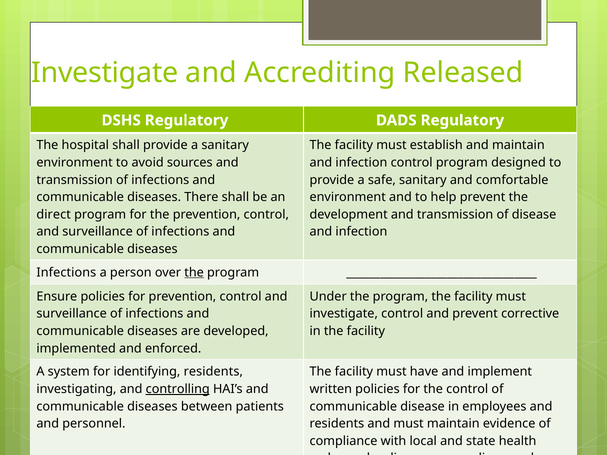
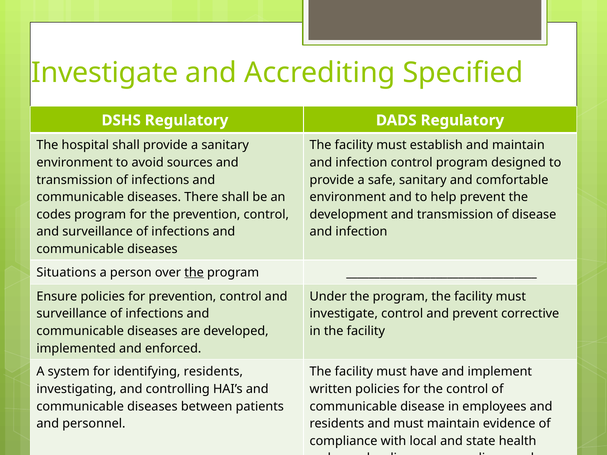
Released: Released -> Specified (463, 73)
direct: direct -> codes (54, 215)
Infections: Infections -> Situations (66, 273)
controlling underline: present -> none (178, 389)
